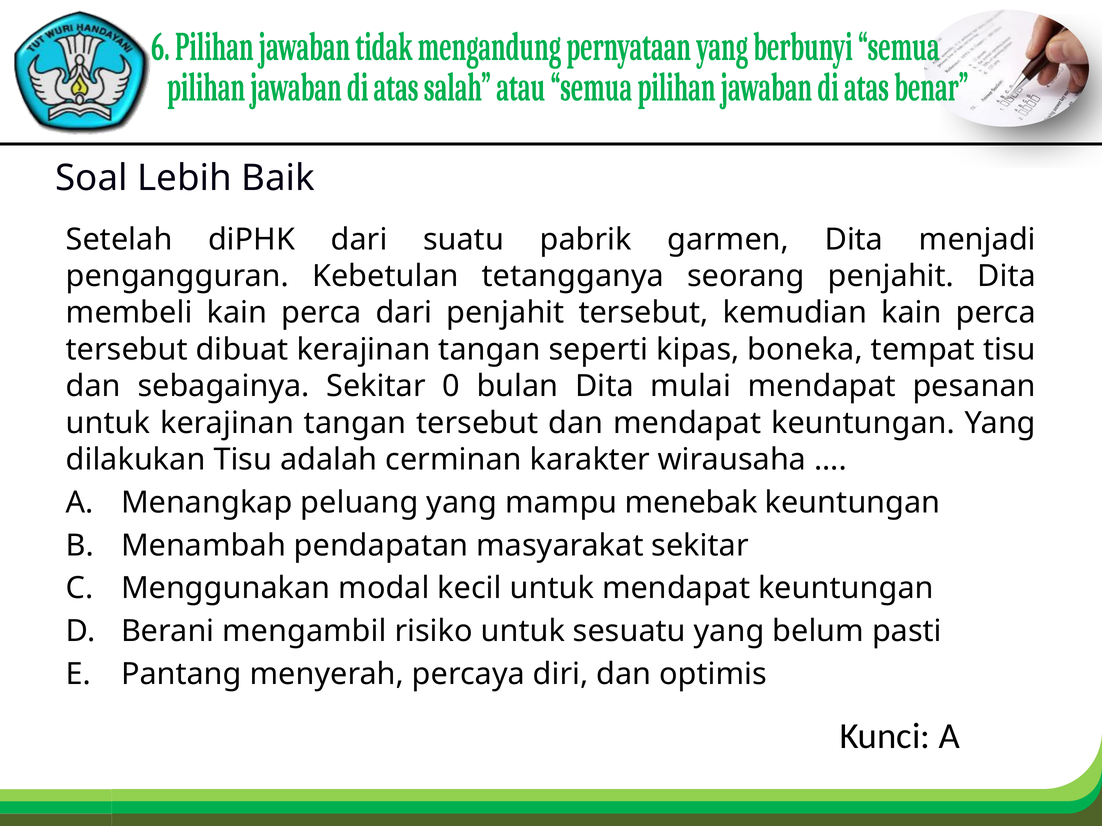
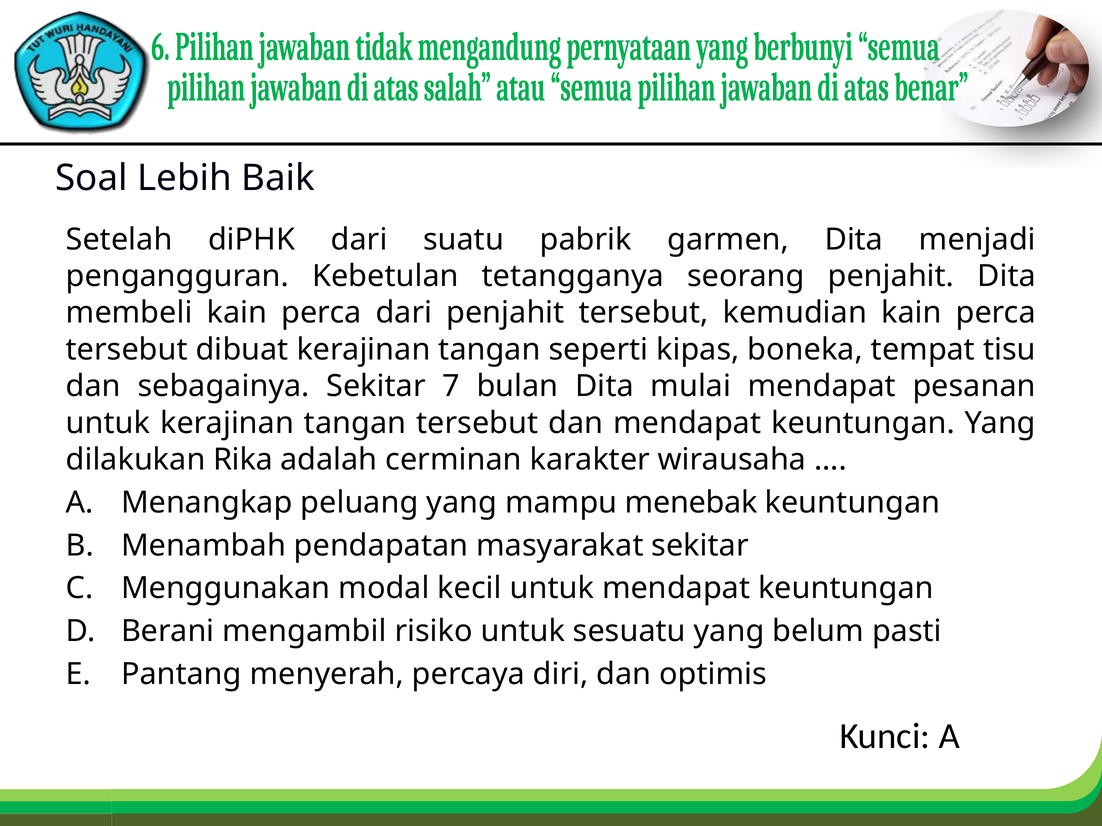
0: 0 -> 7 (451, 387)
dilakukan Tisu: Tisu -> Rika (243, 460)
